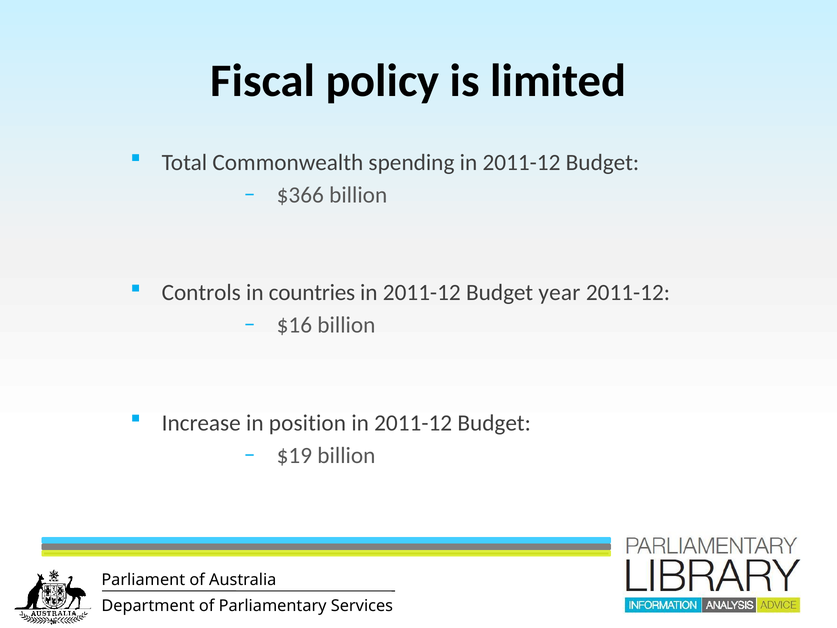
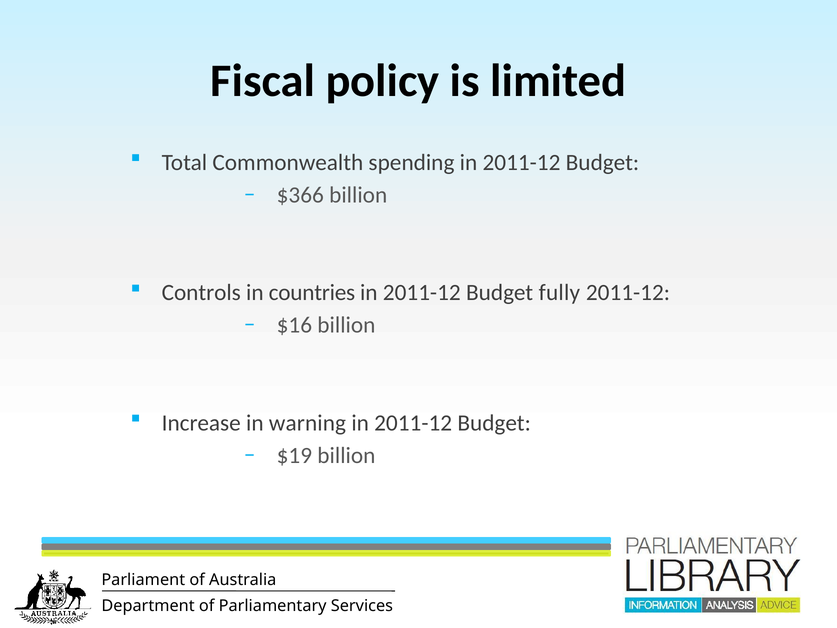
year: year -> fully (559, 292)
position: position -> warning (307, 423)
